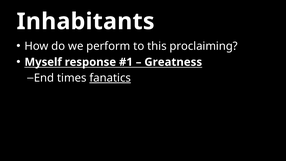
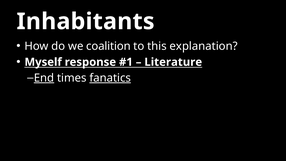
perform: perform -> coalition (108, 46)
proclaiming: proclaiming -> explanation (204, 46)
Greatness: Greatness -> Literature (173, 62)
End underline: none -> present (44, 78)
